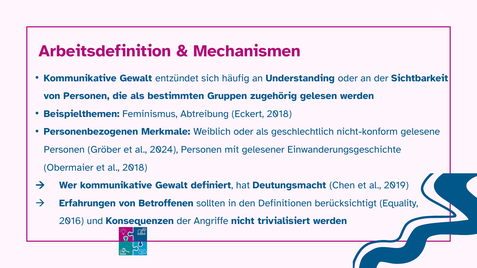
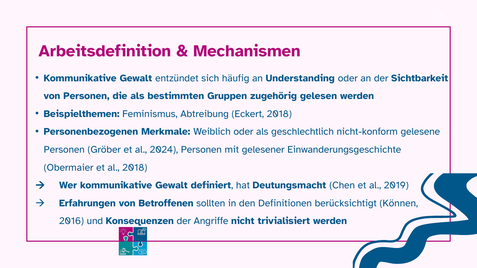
Equality: Equality -> Können (399, 203)
